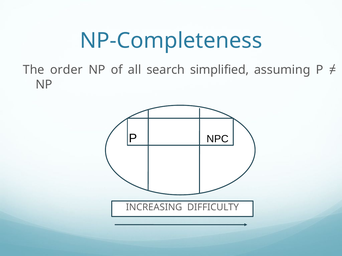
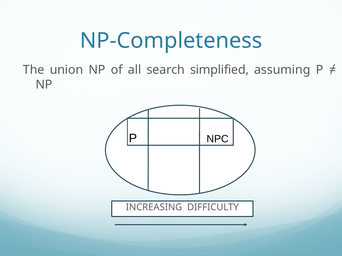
order: order -> union (66, 70)
